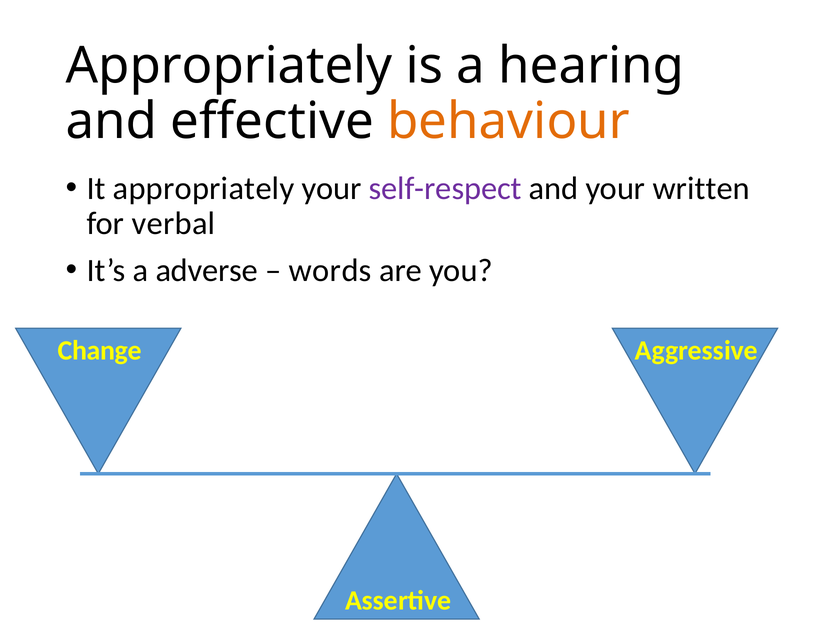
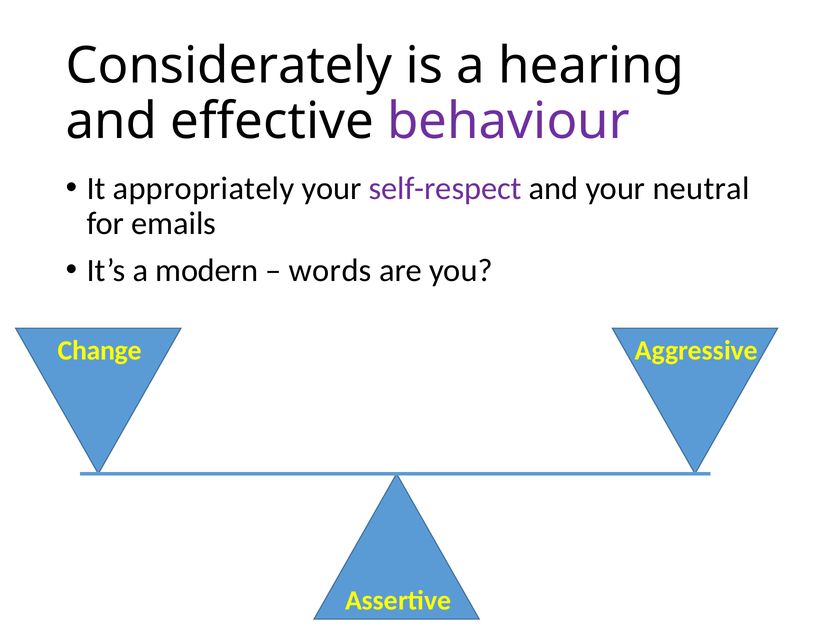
Appropriately: Appropriately -> Considerately (229, 66)
behaviour colour: orange -> purple (509, 121)
written: written -> neutral (701, 188)
verbal: verbal -> emails (174, 223)
adverse: adverse -> modern (207, 270)
